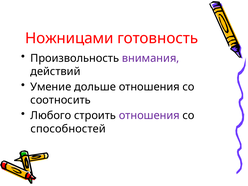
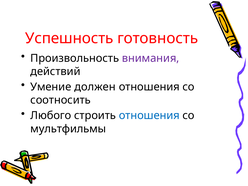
Ножницами: Ножницами -> Успешность (69, 38)
дольше: дольше -> должен (95, 87)
отношения colour: purple -> blue (149, 116)
способностей: способностей -> мультфильмы (68, 129)
